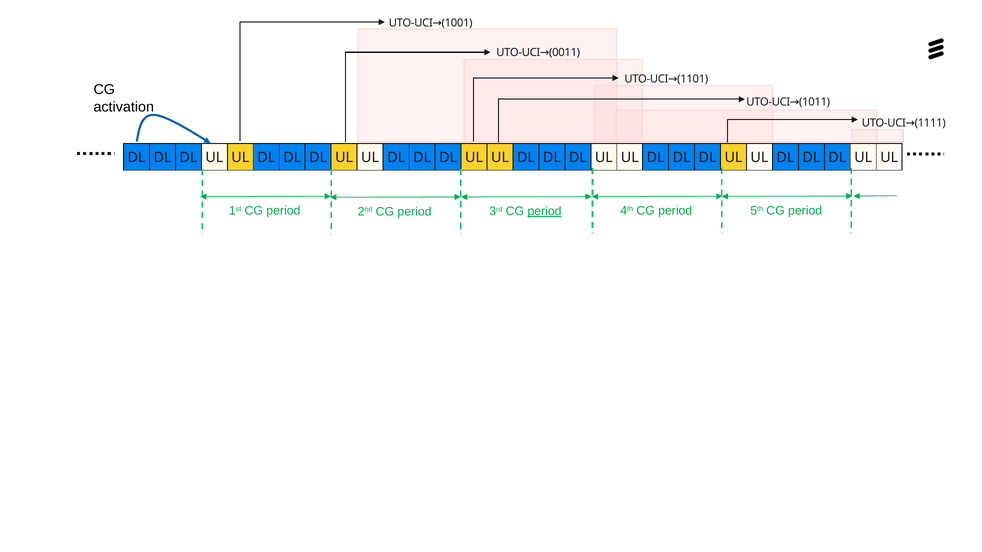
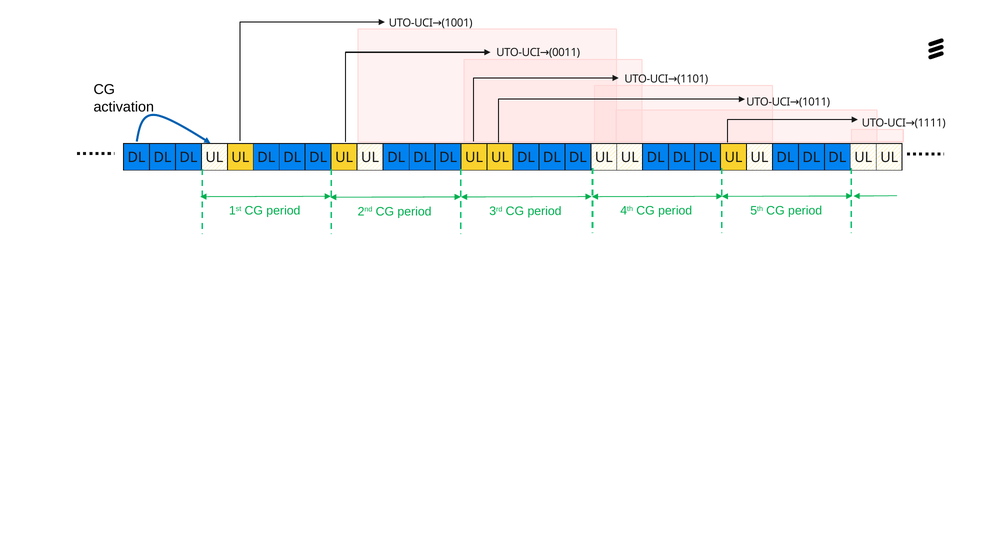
period underline: present -> none (545, 211)
